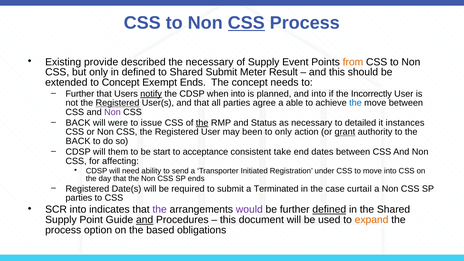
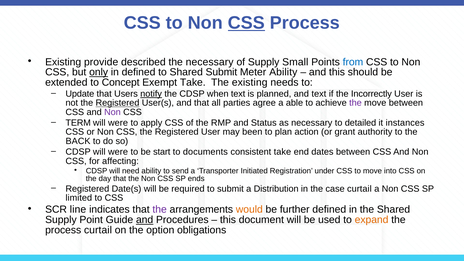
Event: Event -> Small (295, 62)
from colour: orange -> blue (353, 62)
only underline: none -> present (99, 72)
Meter Result: Result -> Ability (283, 72)
Exempt Ends: Ends -> Take (193, 83)
The concept: concept -> existing (250, 83)
Further: Further -> Update (80, 94)
when into: into -> text (238, 94)
and into: into -> text (319, 94)
the colour: blue -> purple (355, 103)
BACK: BACK -> TERM (78, 123)
issue: issue -> apply (151, 123)
the underline: present -> none (202, 123)
to only: only -> plan (283, 132)
grant underline: present -> none (345, 132)
CDSP will them: them -> were (118, 152)
acceptance: acceptance -> documents (205, 152)
Terminated: Terminated -> Distribution (276, 189)
parties: parties -> limited (79, 198)
SCR into: into -> line (78, 210)
would colour: purple -> orange (249, 210)
defined underline: present -> none (329, 210)
process option: option -> curtail (98, 230)
based: based -> option (160, 230)
